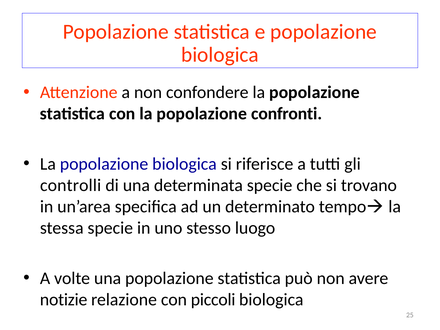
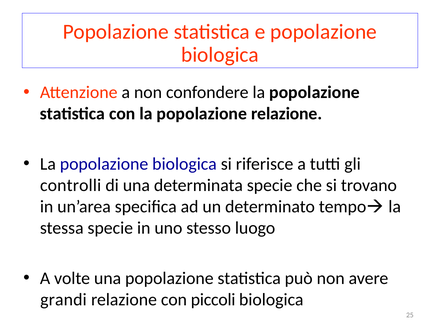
popolazione confronti: confronti -> relazione (287, 114)
notizie: notizie -> grandi (63, 300)
